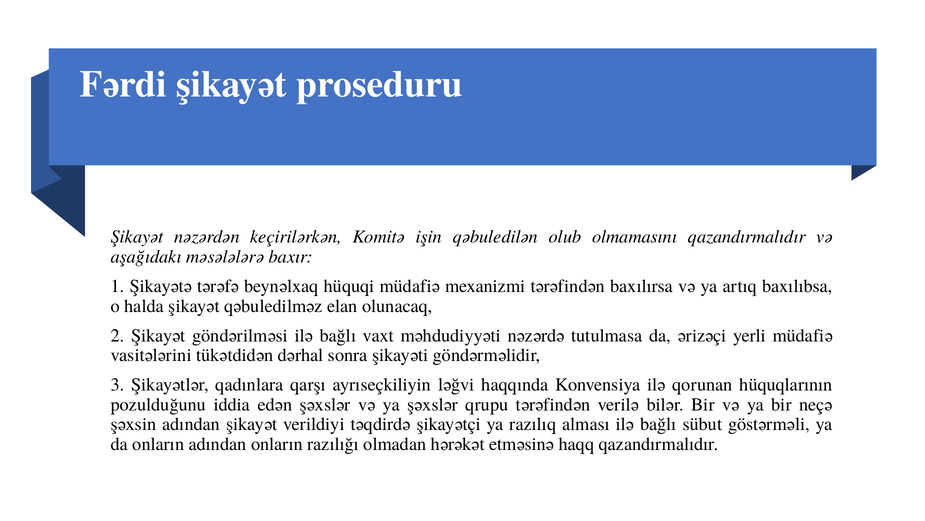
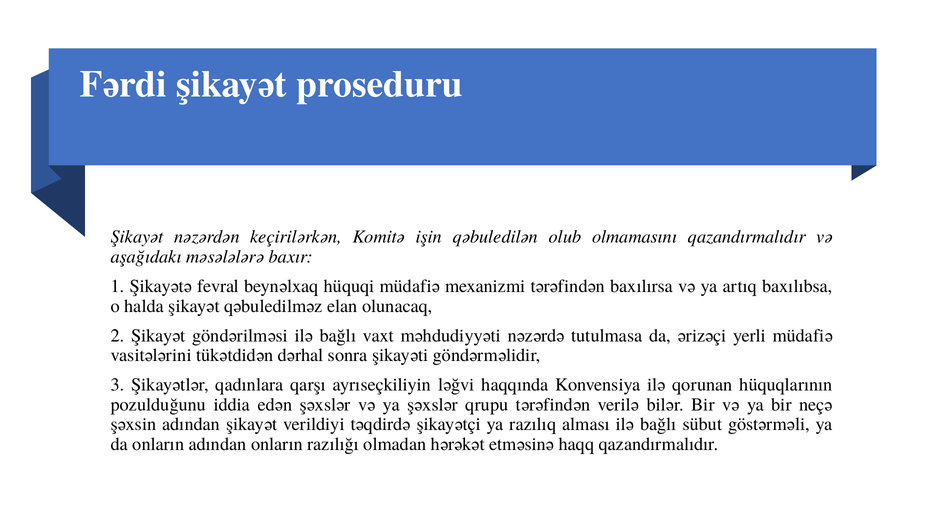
tərəfə: tərəfə -> fevral (218, 286)
